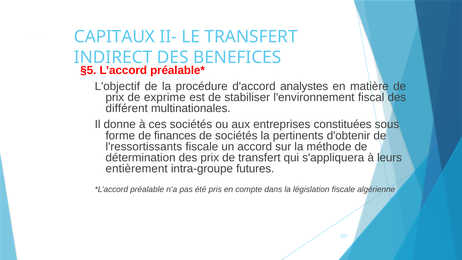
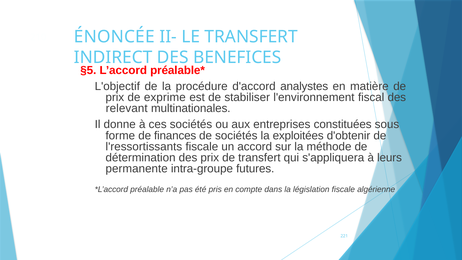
CAPITAUX: CAPITAUX -> ÉNONCÉE (114, 37)
différent: différent -> relevant (127, 108)
pertinents: pertinents -> exploitées (298, 135)
entièrement: entièrement -> permanente (137, 169)
